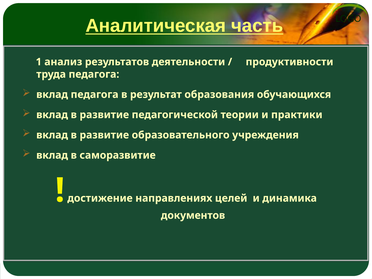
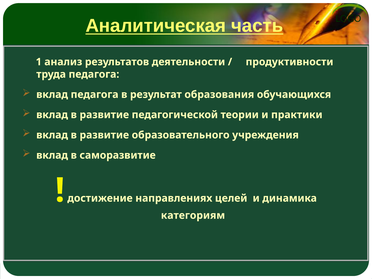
документов: документов -> категориям (193, 215)
